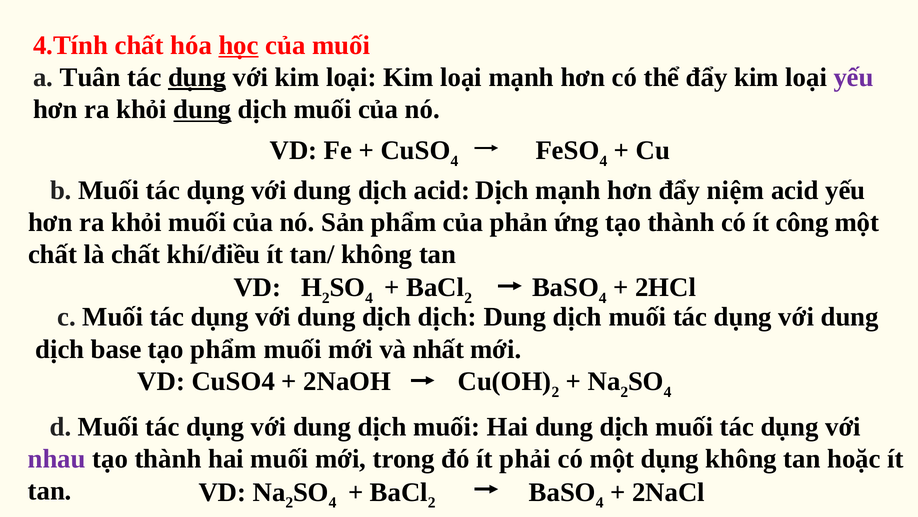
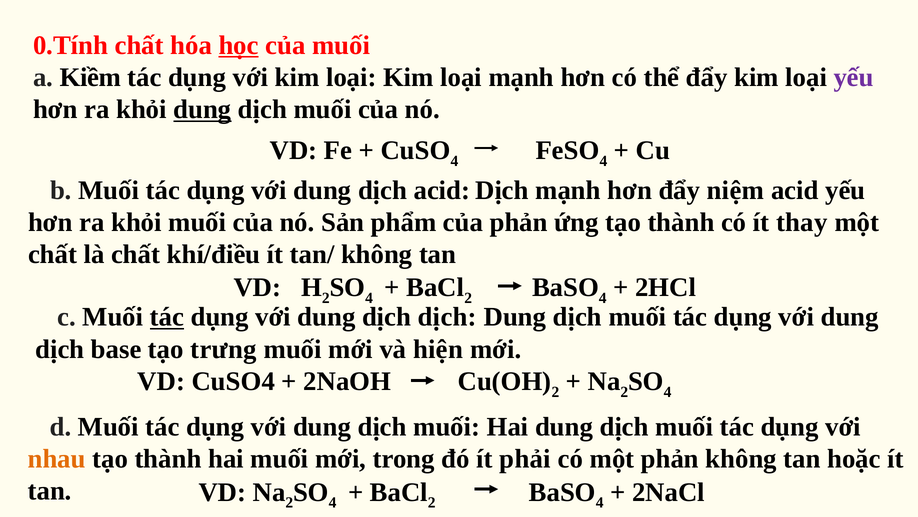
4.Tính: 4.Tính -> 0.Tính (71, 45)
Tuân: Tuân -> Kiềm (90, 77)
dụng underline: present -> none (197, 77)
công: công -> thay (802, 222)
tác underline: none -> present (167, 317)
tạo phẩm: phẩm -> trưng (224, 349)
nhất: nhất -> hiện (438, 349)
nhau colour: purple -> orange (57, 458)
một dụng: dụng -> phản (670, 458)
